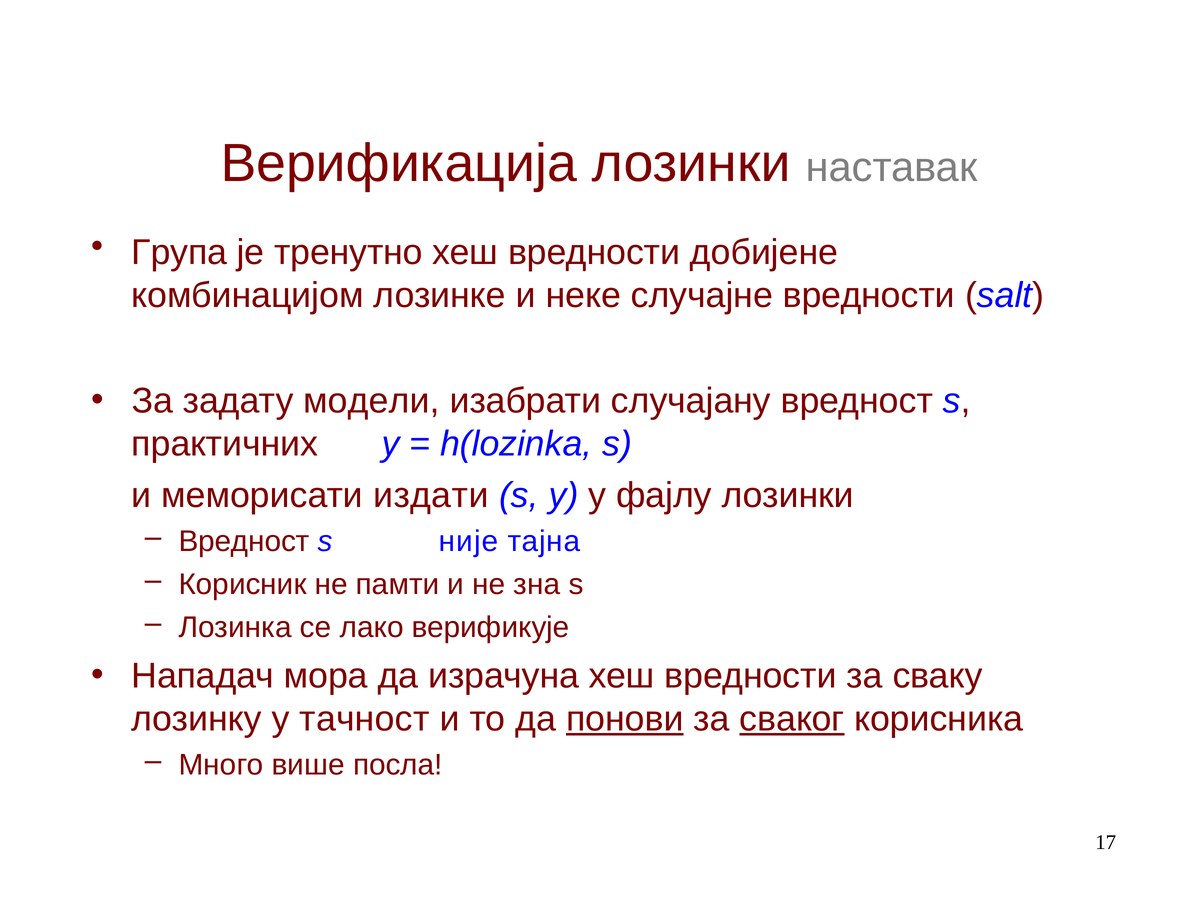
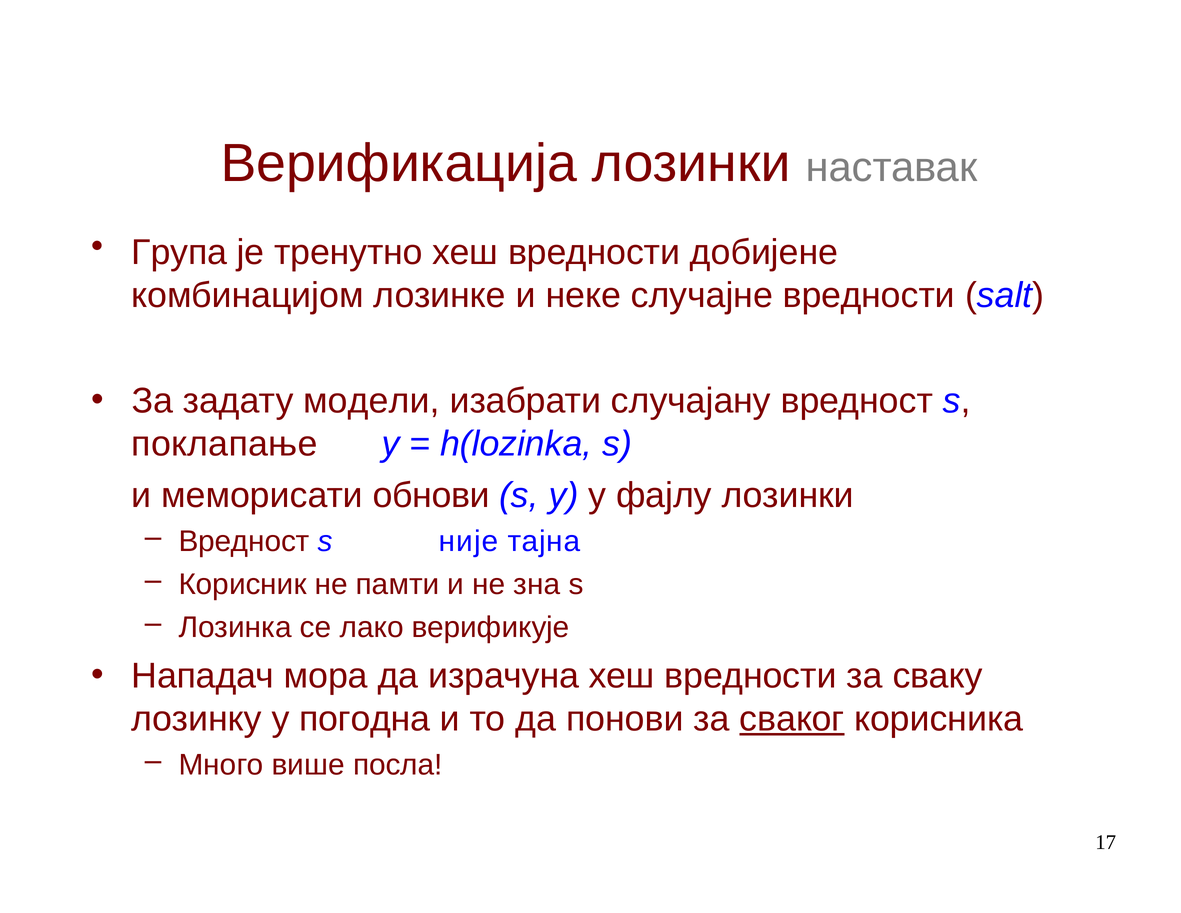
практичних: практичних -> поклапање (225, 444)
издати: издати -> обнови (431, 495)
тачност: тачност -> погодна (365, 719)
понови underline: present -> none (625, 719)
